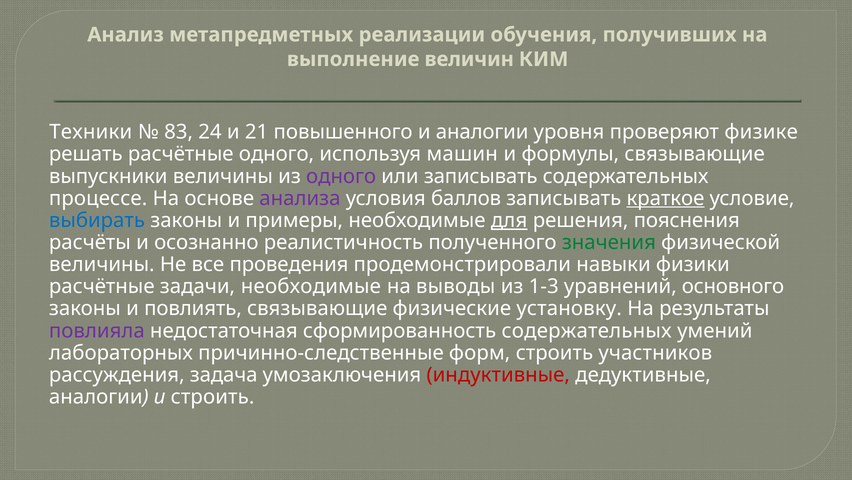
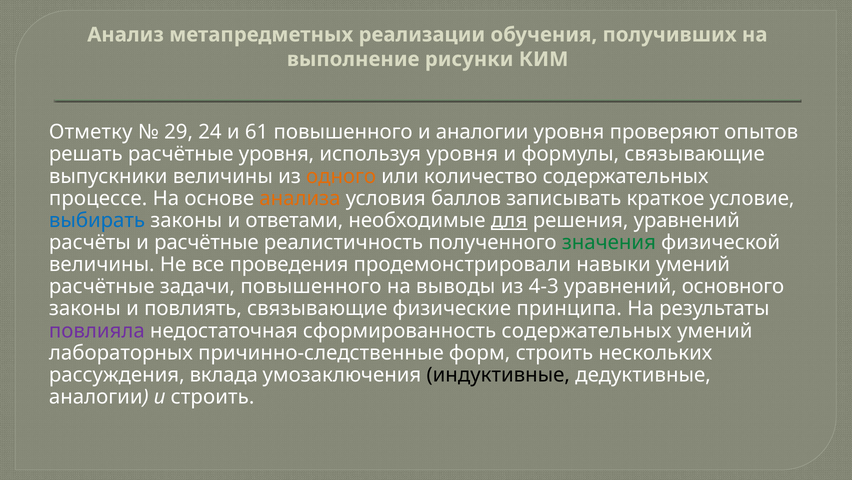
величин: величин -> рисунки (469, 59)
Техники: Техники -> Отметку (91, 132)
83: 83 -> 29 (179, 132)
21: 21 -> 61 (257, 132)
физике: физике -> опытов (761, 132)
расчётные одного: одного -> уровня (277, 154)
используя машин: машин -> уровня (462, 154)
одного colour: purple -> orange (341, 176)
или записывать: записывать -> количество (481, 176)
анализа colour: purple -> orange (300, 198)
краткое underline: present -> none (665, 198)
примеры: примеры -> ответами (294, 220)
решения пояснения: пояснения -> уравнений (687, 220)
и осознанно: осознанно -> расчётные (206, 242)
навыки физики: физики -> умений (693, 264)
задачи необходимые: необходимые -> повышенного (311, 286)
1-3: 1-3 -> 4-3 (544, 286)
установку: установку -> принципа (569, 308)
участников: участников -> нескольких (655, 352)
задача: задача -> вклада (224, 374)
индуктивные colour: red -> black (498, 374)
